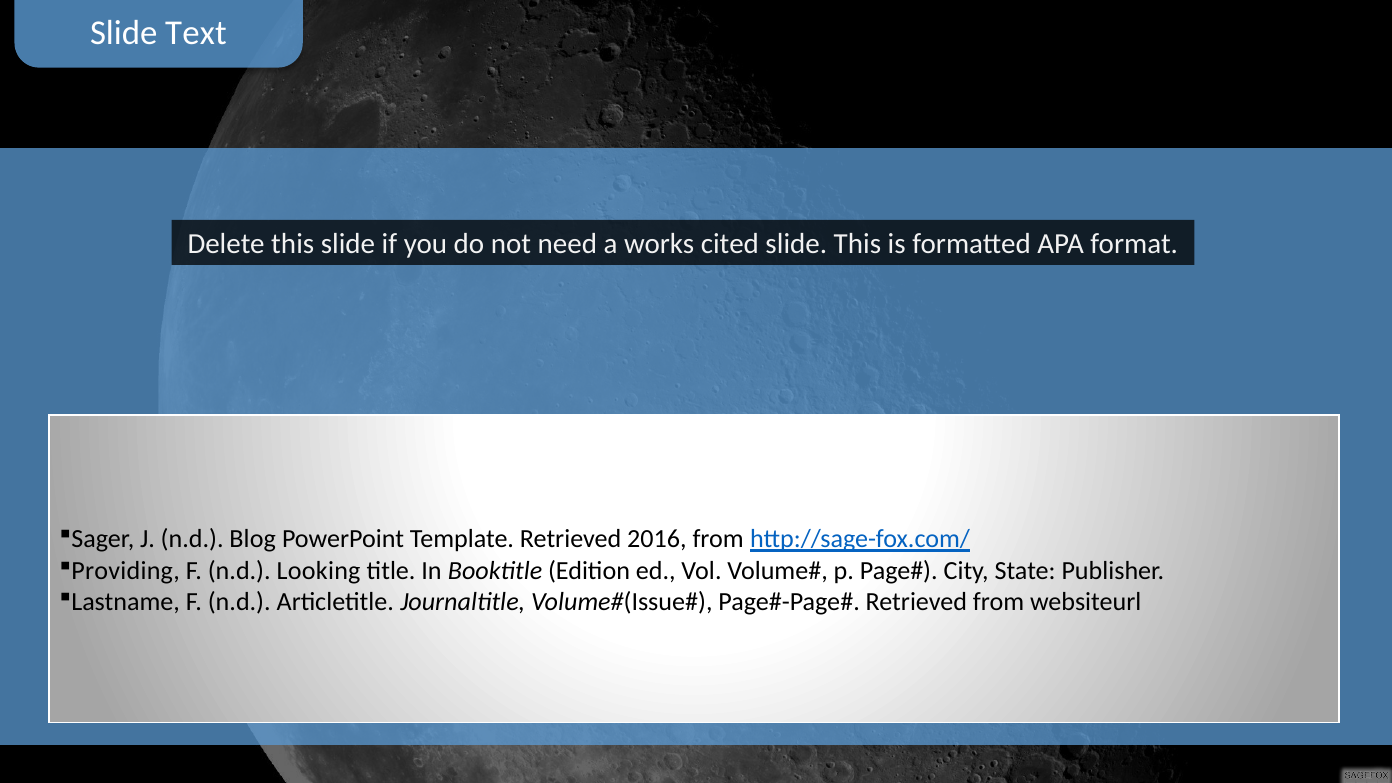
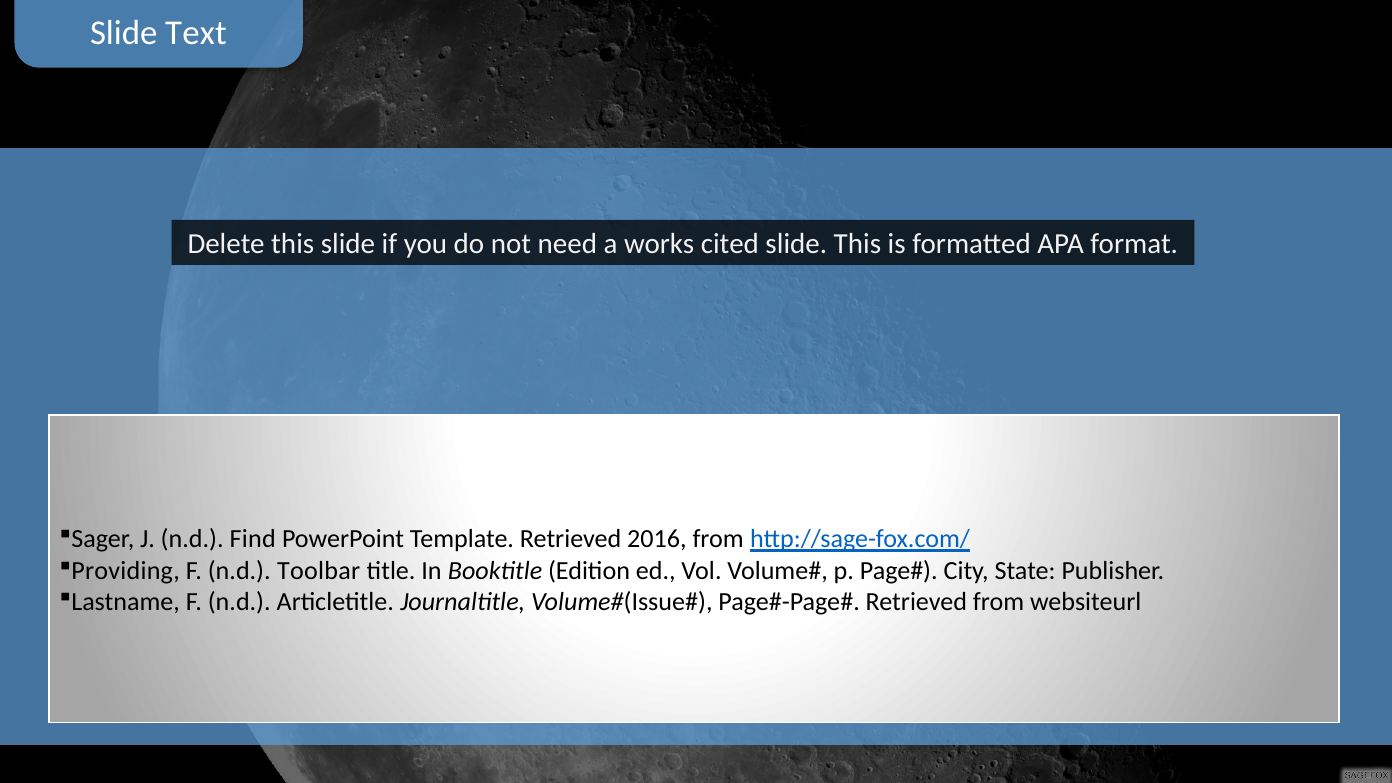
Blog: Blog -> Find (253, 539)
Looking: Looking -> Toolbar (319, 571)
